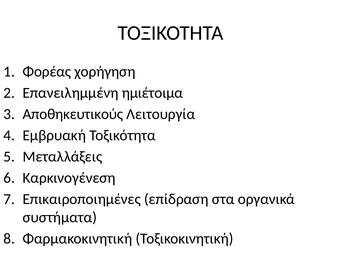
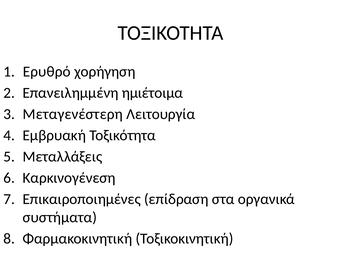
Φορέας: Φορέας -> Ερυθρό (47, 72)
Αποθηκευτικούς: Αποθηκευτικούς -> Μεταγενέστερη (73, 114)
